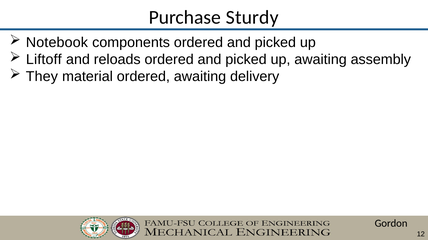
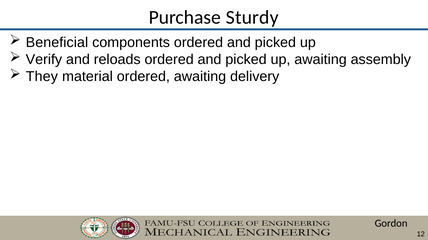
Notebook: Notebook -> Beneficial (57, 43)
Liftoff: Liftoff -> Verify (44, 60)
